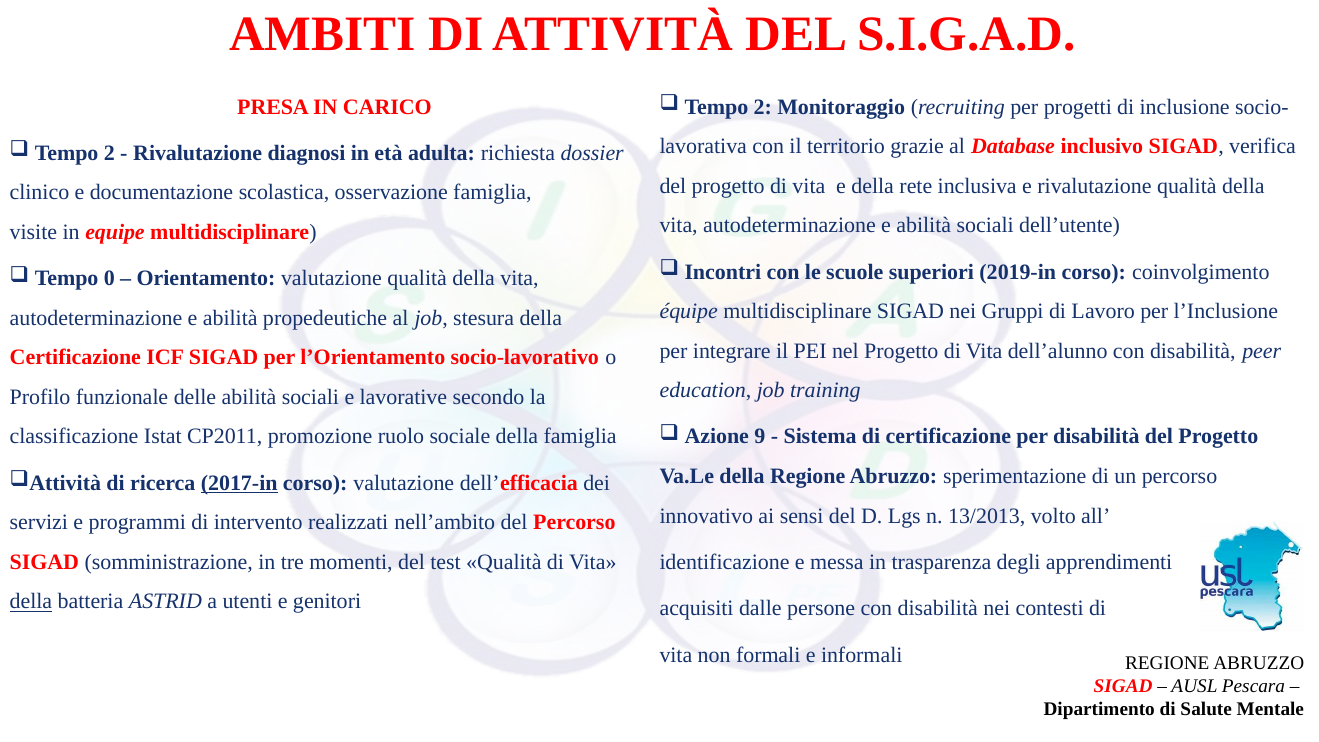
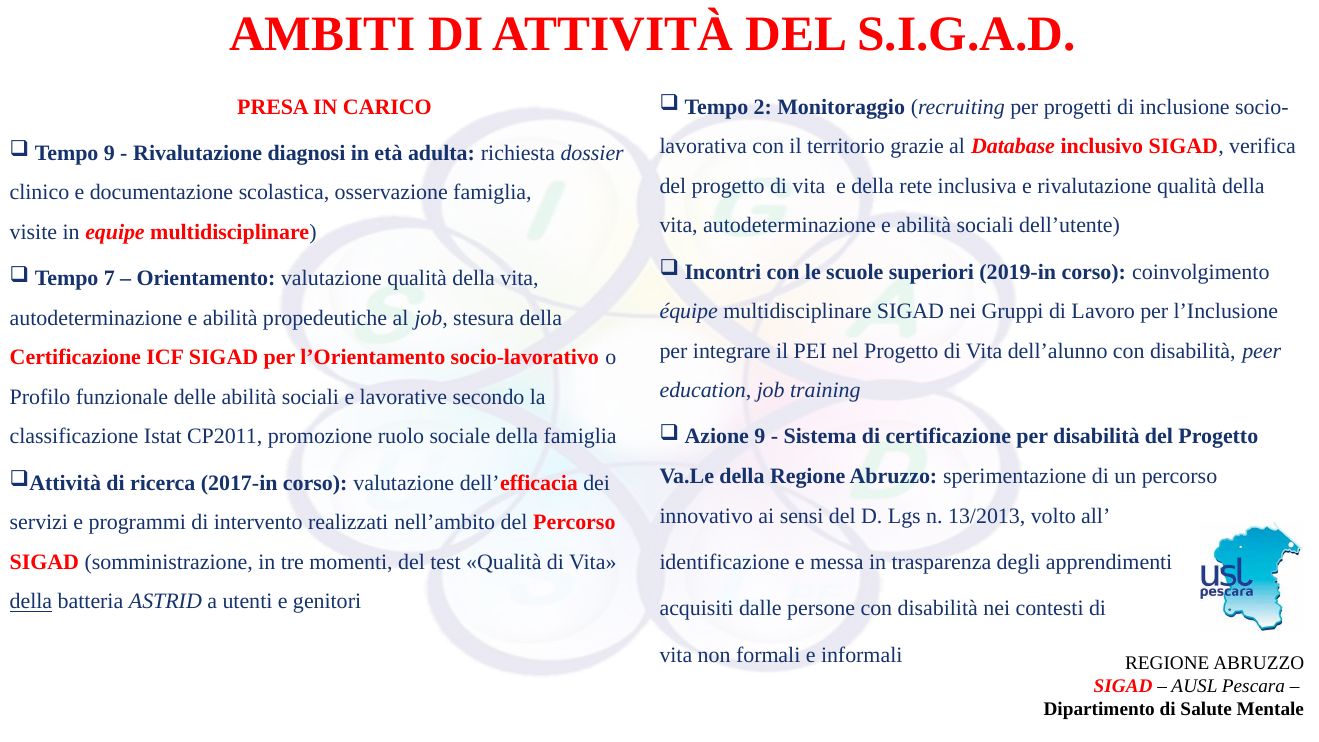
2: 2 -> 9 (109, 153)
0: 0 -> 7 (109, 279)
2017-in underline: present -> none (239, 483)
